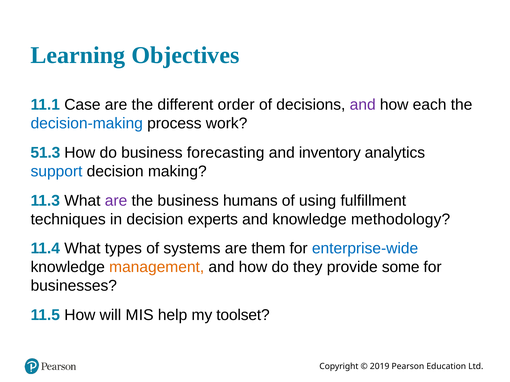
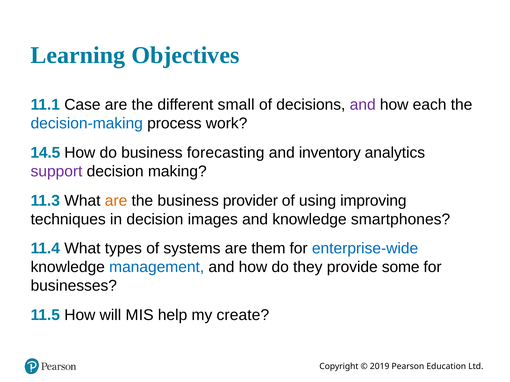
order: order -> small (236, 105)
51.3: 51.3 -> 14.5 (45, 153)
support colour: blue -> purple (57, 171)
are colour: purple -> orange (116, 201)
humans: humans -> provider (250, 201)
fulﬁllment: fulﬁllment -> improving (373, 201)
experts: experts -> images (213, 219)
methodology: methodology -> smartphones (401, 219)
management colour: orange -> blue (157, 268)
toolset: toolset -> create (243, 316)
